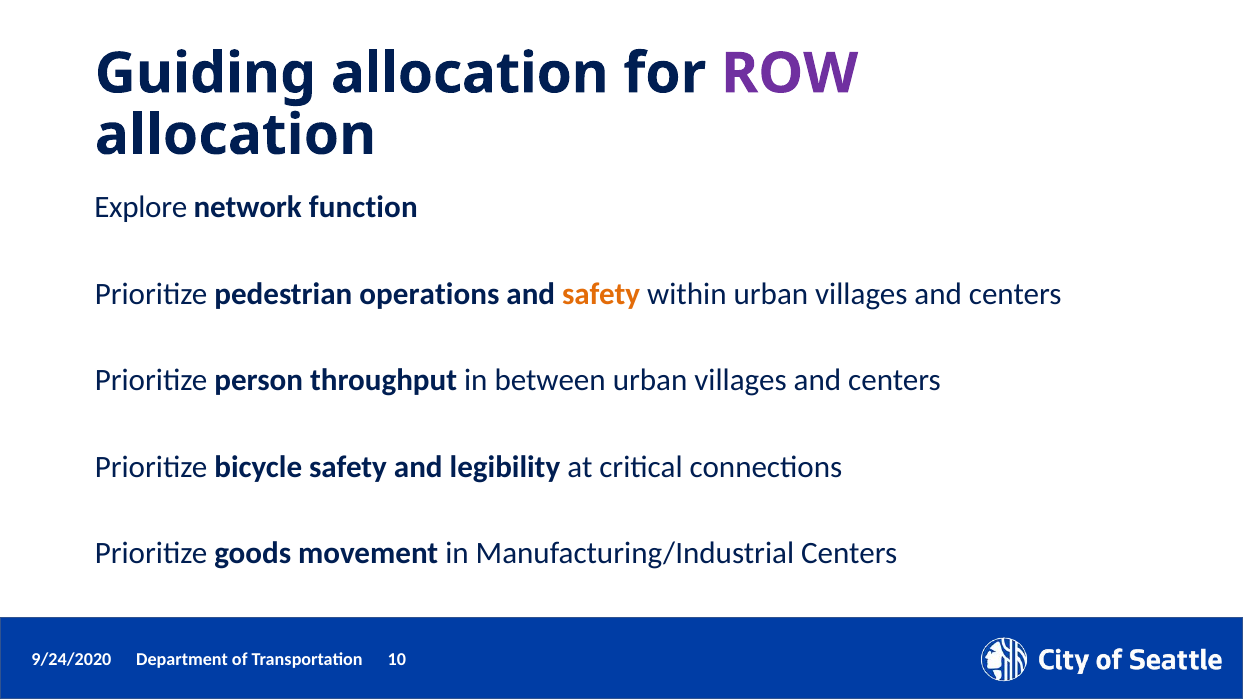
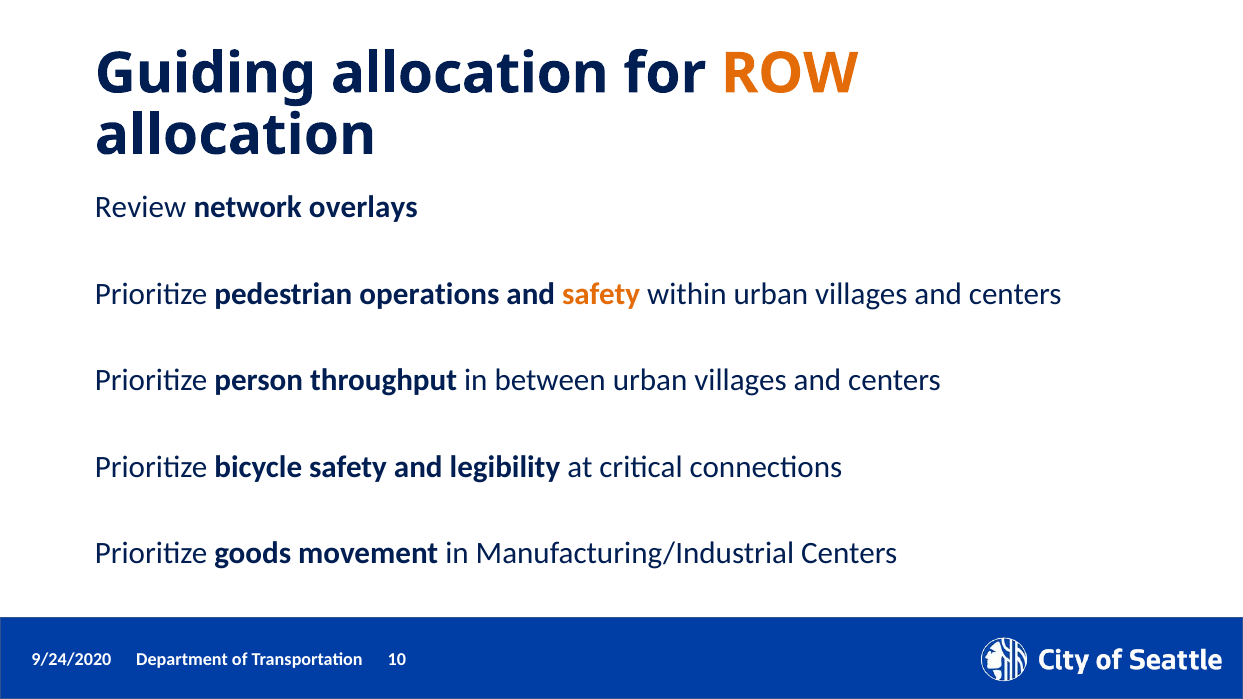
ROW colour: purple -> orange (790, 74)
Explore: Explore -> Review (141, 207)
function: function -> overlays (363, 207)
